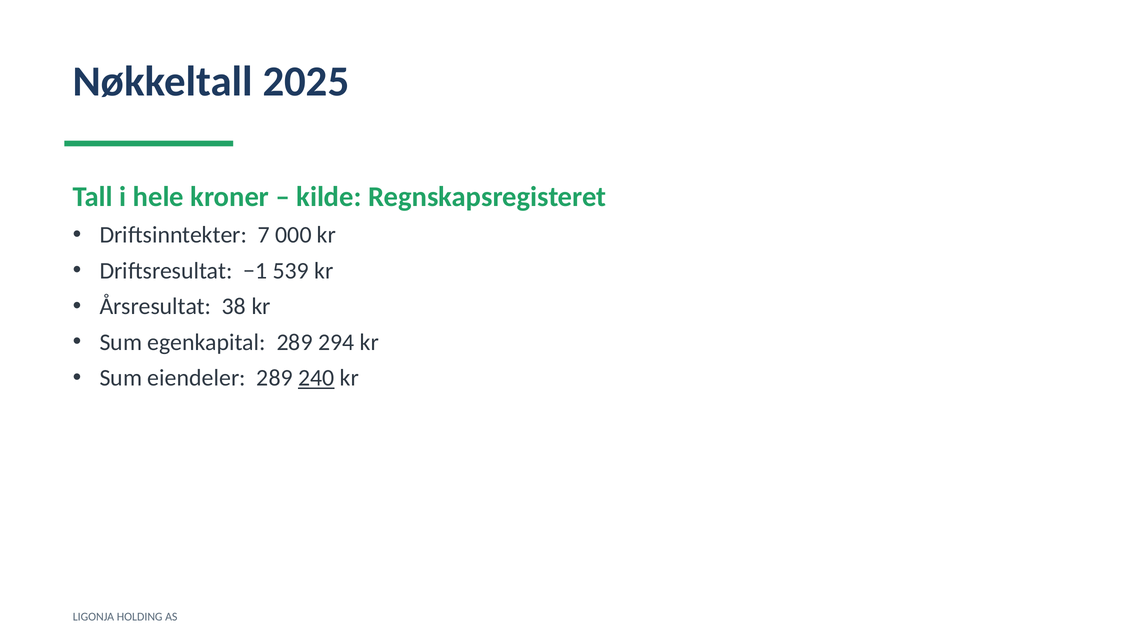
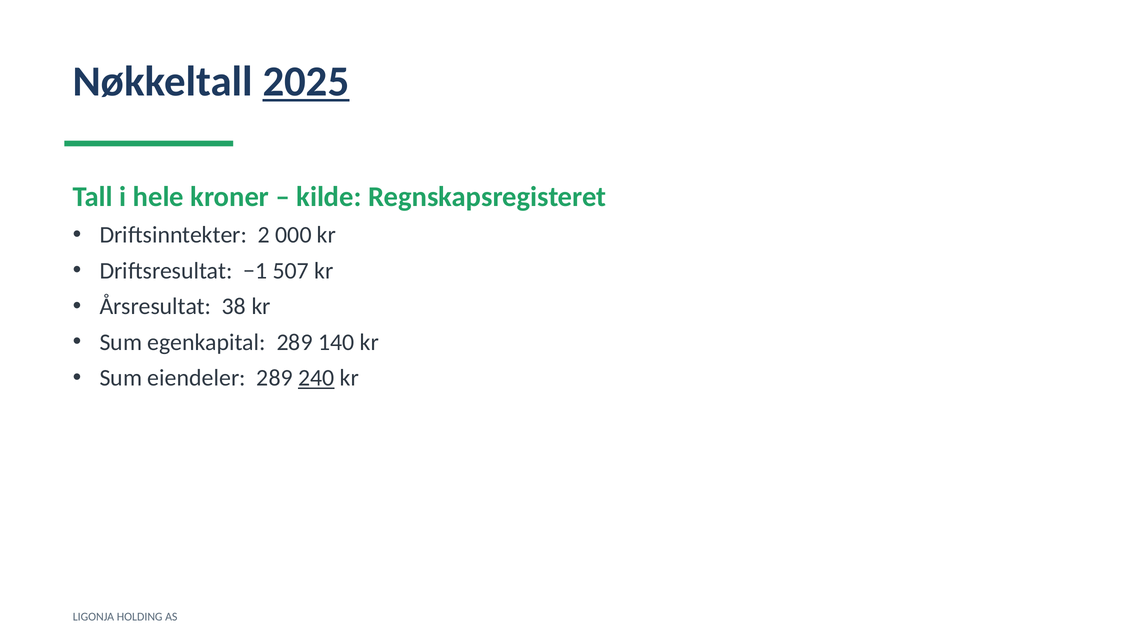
2025 underline: none -> present (306, 82)
7: 7 -> 2 (264, 235)
539: 539 -> 507 (291, 271)
294: 294 -> 140 (336, 343)
